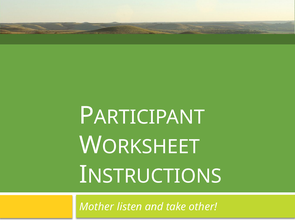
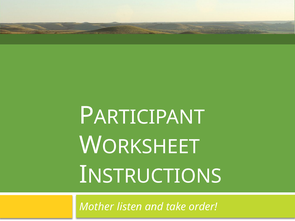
other: other -> order (203, 207)
